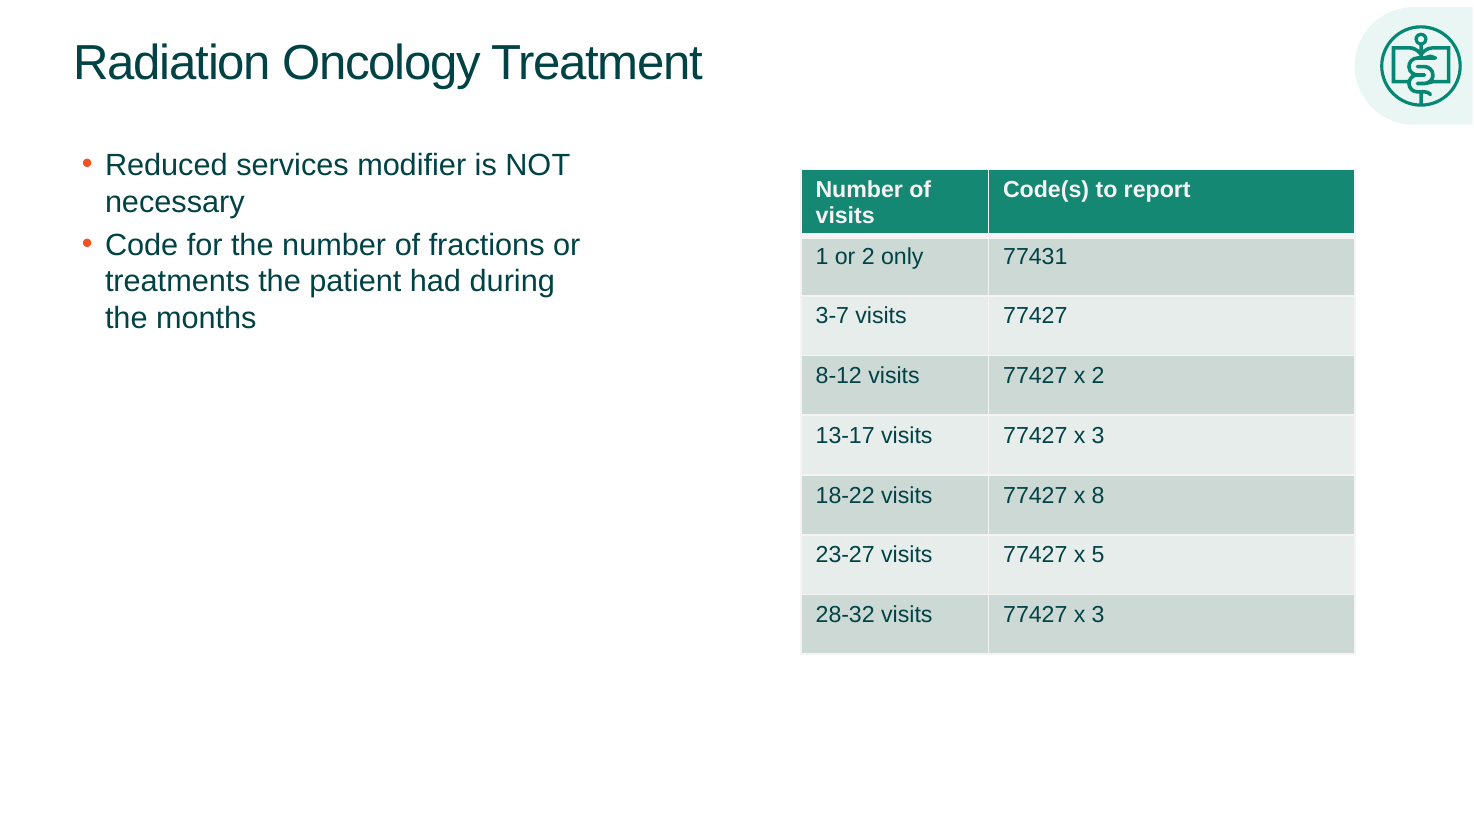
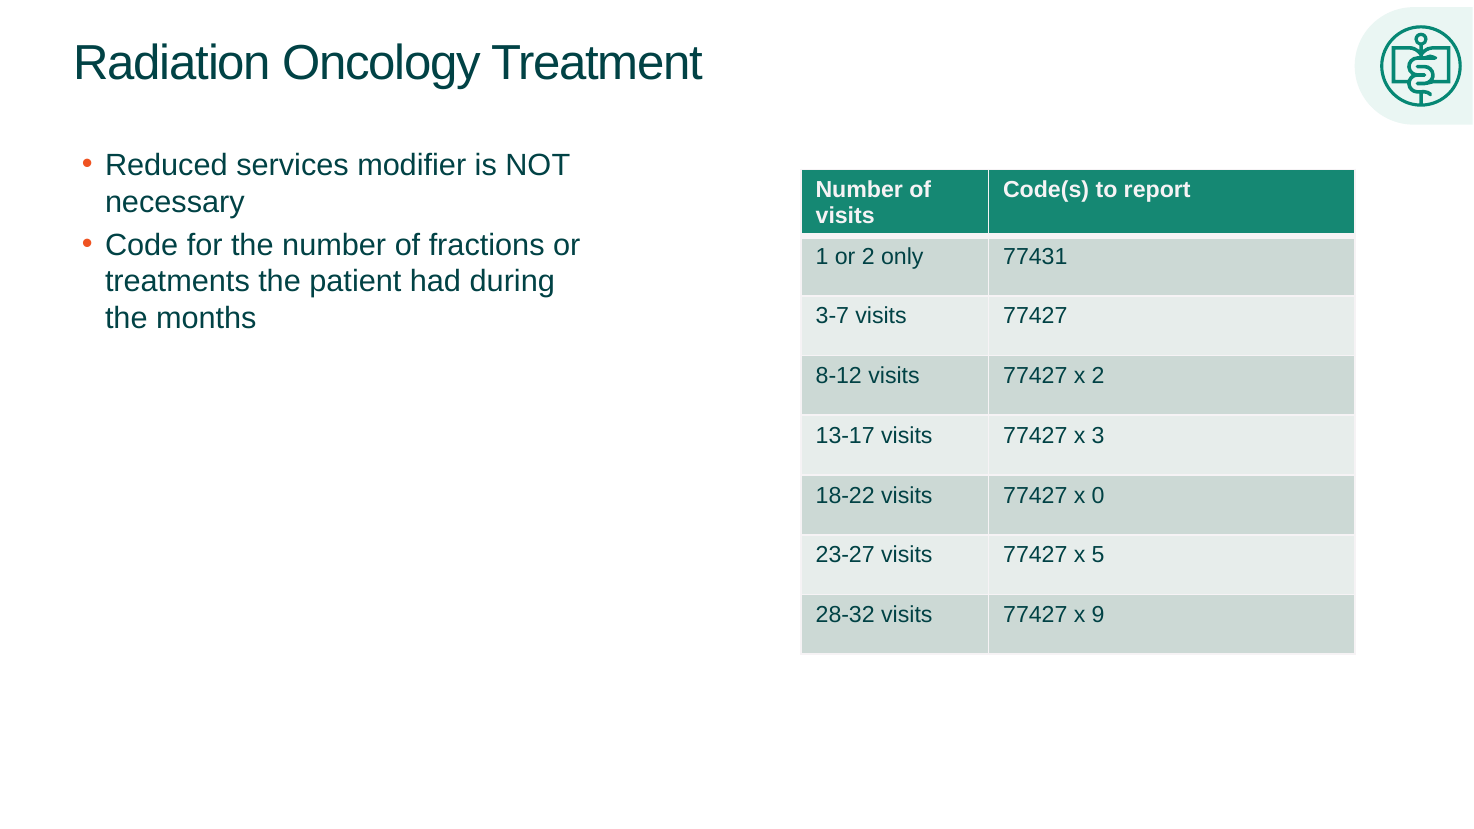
8: 8 -> 0 (1098, 496)
3: 3 -> 9 (1098, 615)
